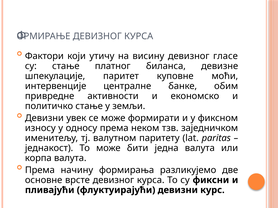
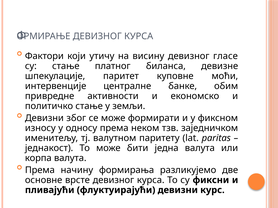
увек: увек -> због (76, 118)
